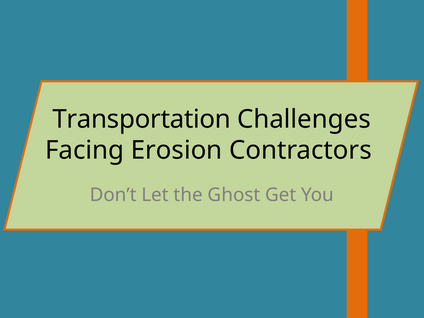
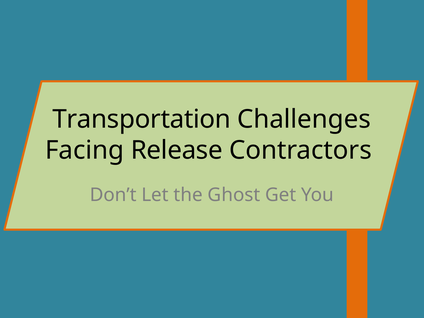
Erosion: Erosion -> Release (177, 150)
